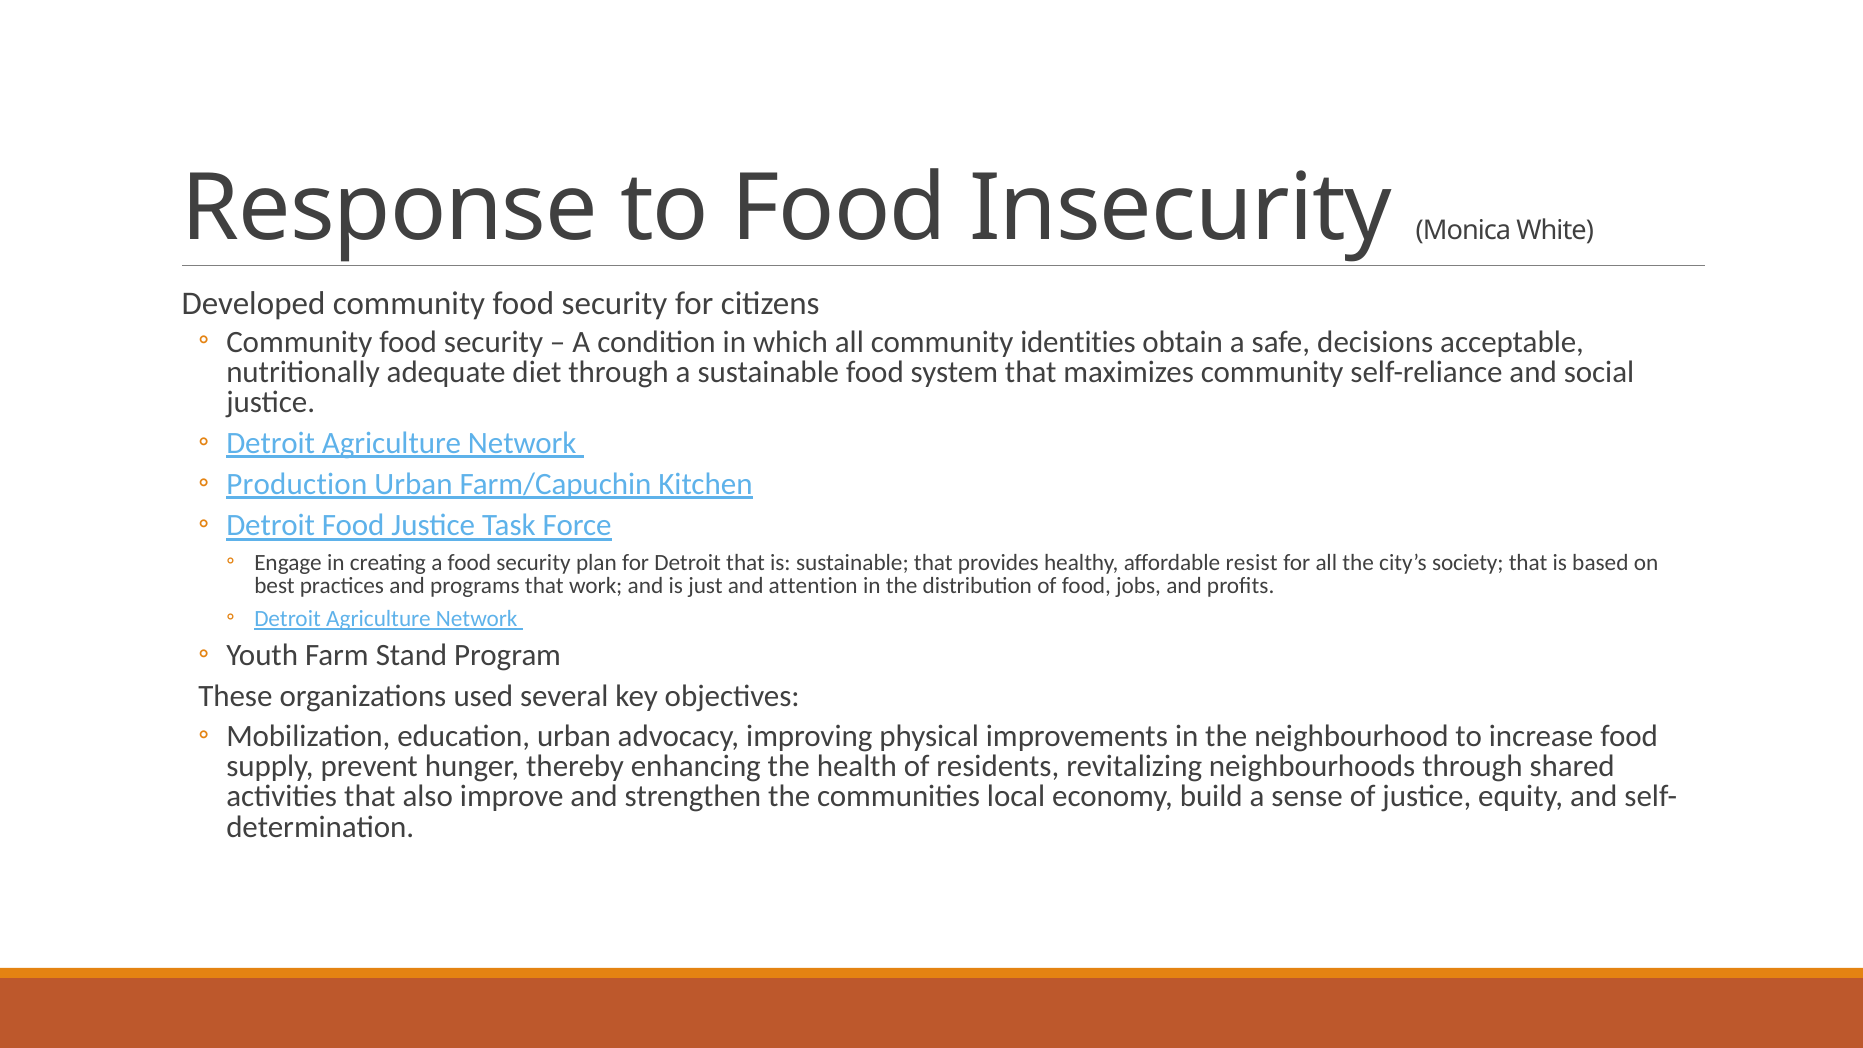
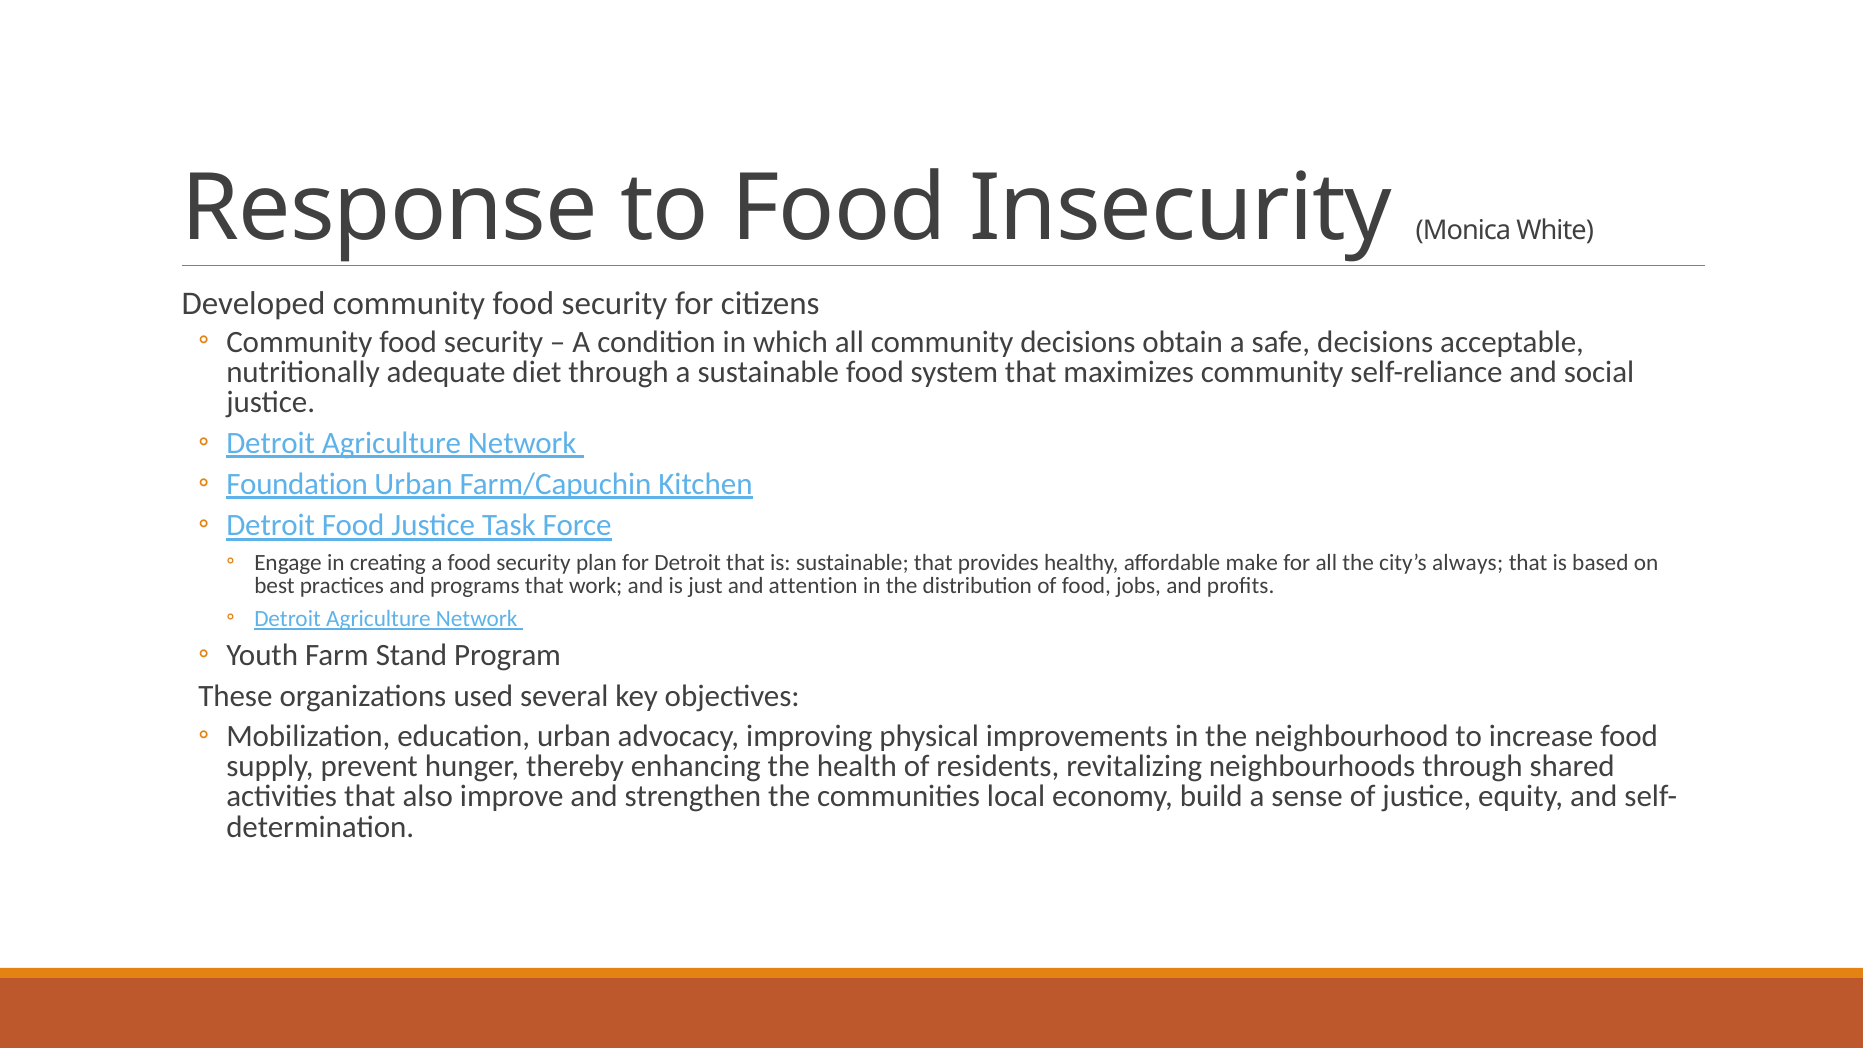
community identities: identities -> decisions (1078, 342)
Production: Production -> Foundation (297, 484)
resist: resist -> make (1252, 563)
society: society -> always (1468, 563)
